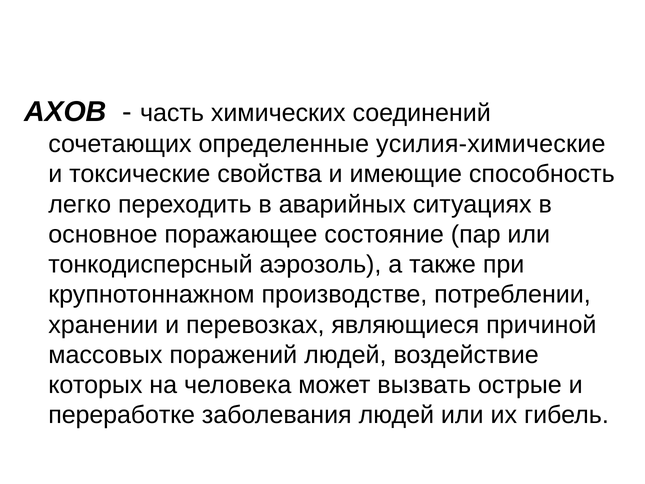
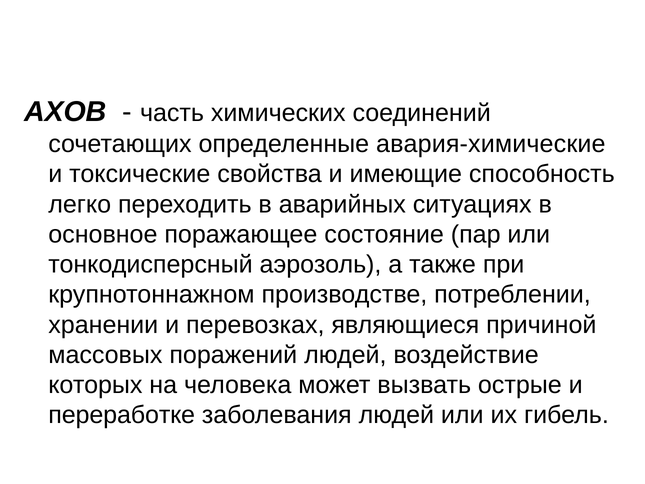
усилия-химические: усилия-химические -> авария-химические (491, 144)
